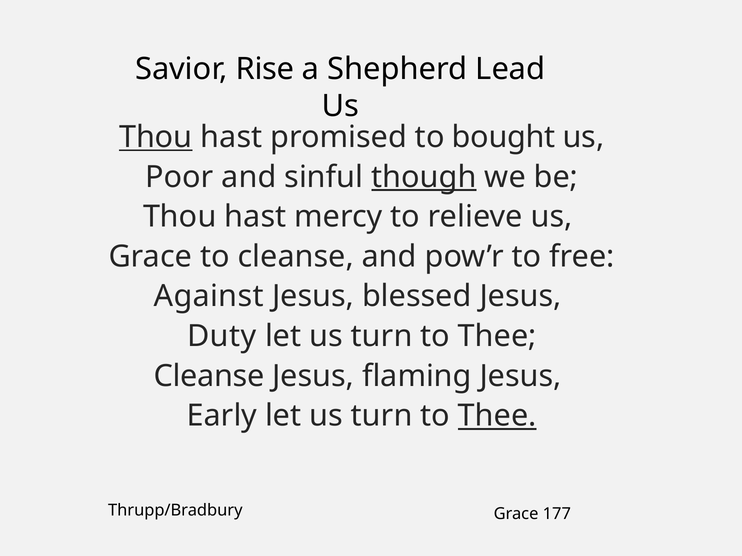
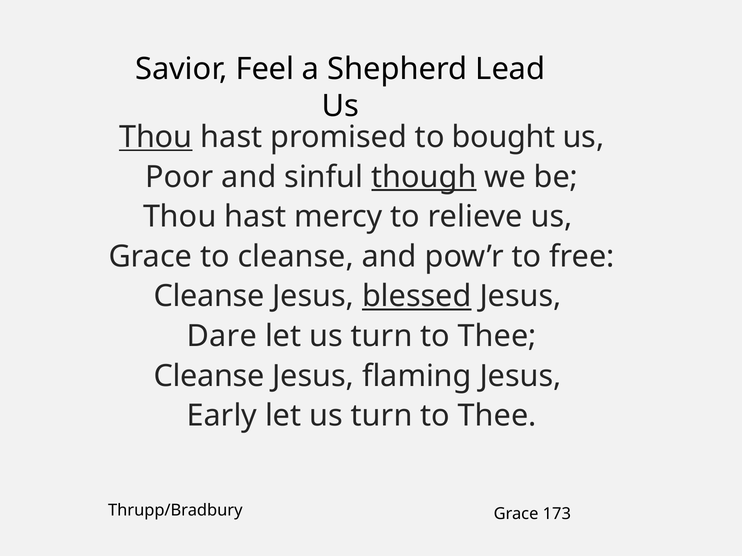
Rise: Rise -> Feel (265, 69)
Against: Against -> Cleanse (209, 297)
blessed underline: none -> present (417, 297)
Duty: Duty -> Dare (222, 337)
Thee underline: present -> none (497, 416)
177: 177 -> 173 (557, 514)
